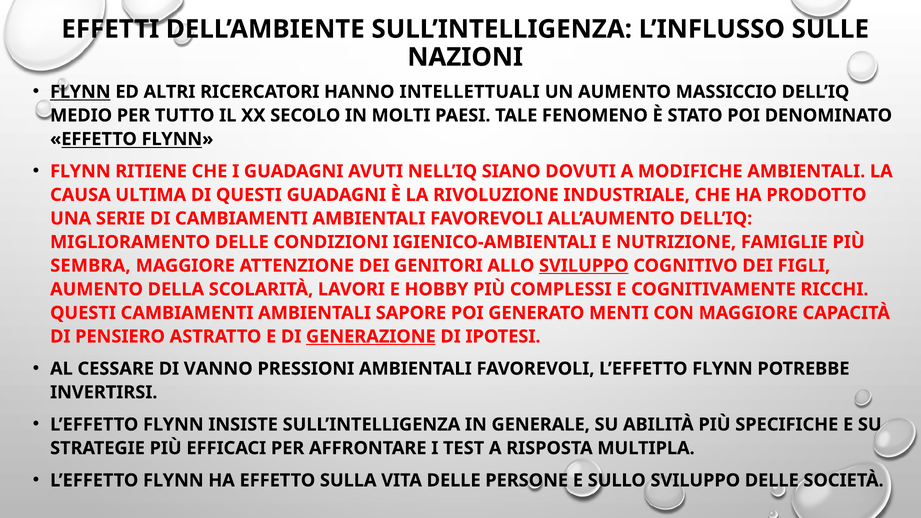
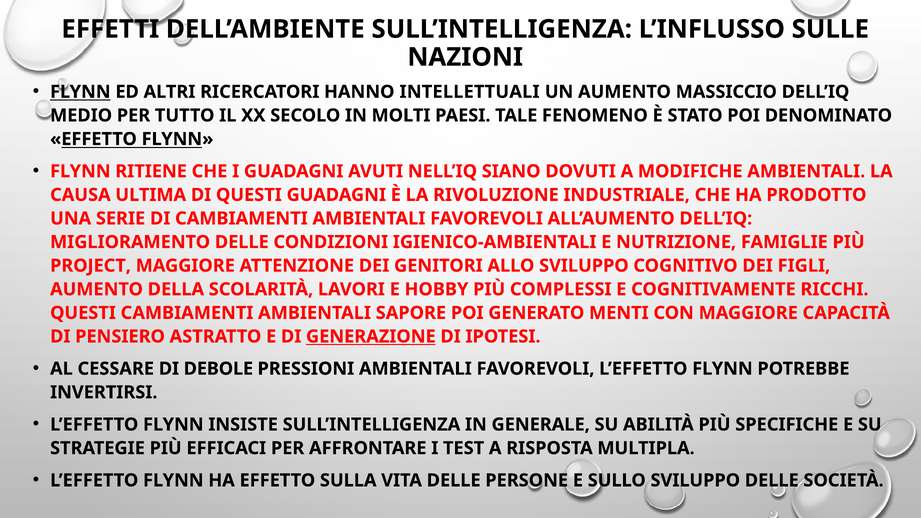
SEMBRA: SEMBRA -> PROJECT (91, 266)
SVILUPPO underline: present -> none (584, 266)
VANNO: VANNO -> DEBOLE (218, 369)
